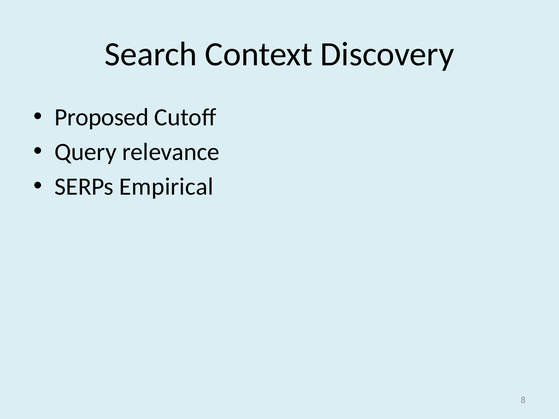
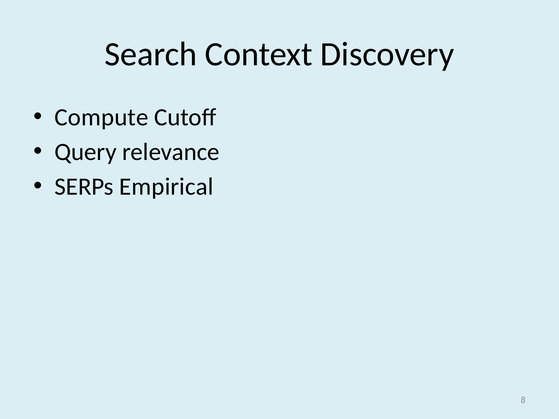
Proposed: Proposed -> Compute (101, 117)
